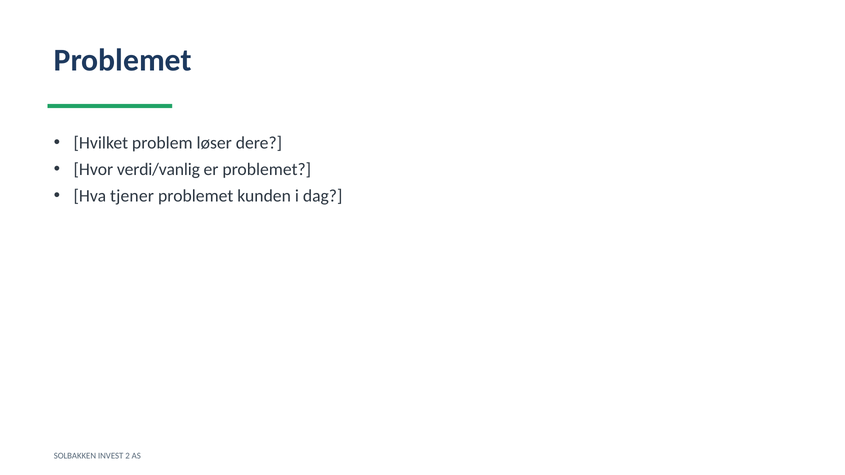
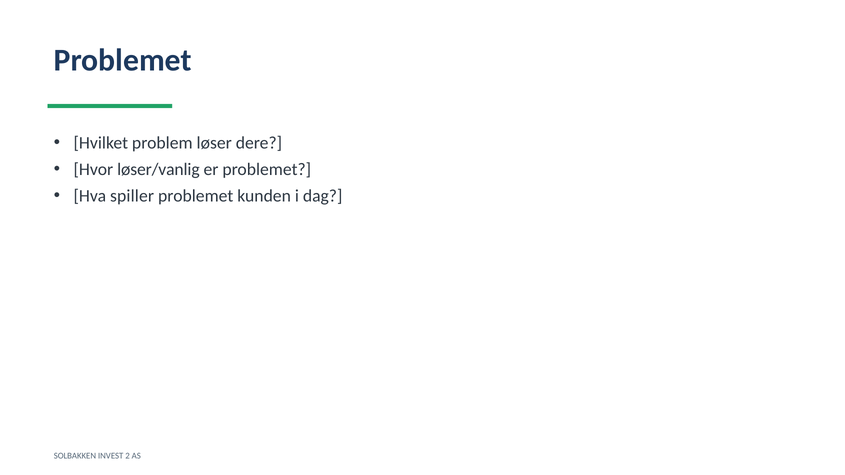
verdi/vanlig: verdi/vanlig -> løser/vanlig (158, 170)
tjener: tjener -> spiller (132, 196)
